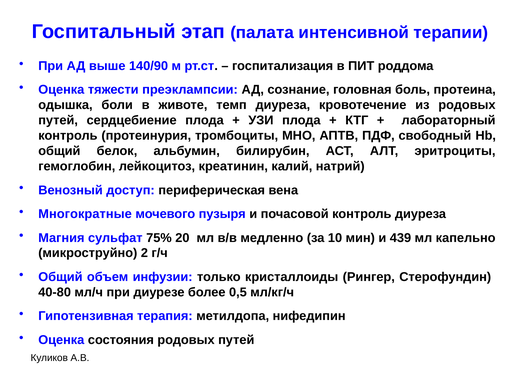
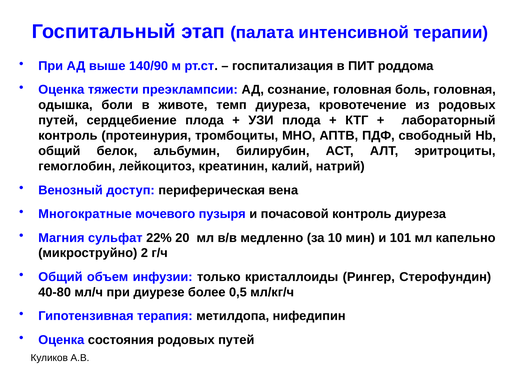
боль протеина: протеина -> головная (465, 90)
75%: 75% -> 22% (159, 238)
439: 439 -> 101 (400, 238)
